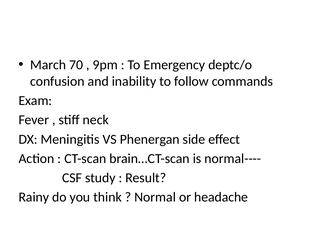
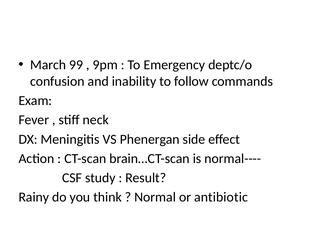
70: 70 -> 99 (76, 65)
headache: headache -> antibiotic (221, 197)
